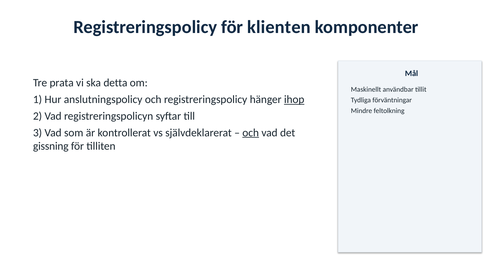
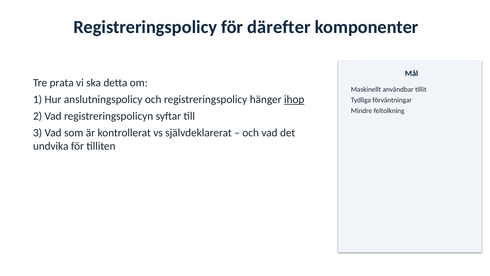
klienten: klienten -> därefter (279, 27)
och underline: present -> none (251, 132)
gissning: gissning -> undvika (51, 146)
